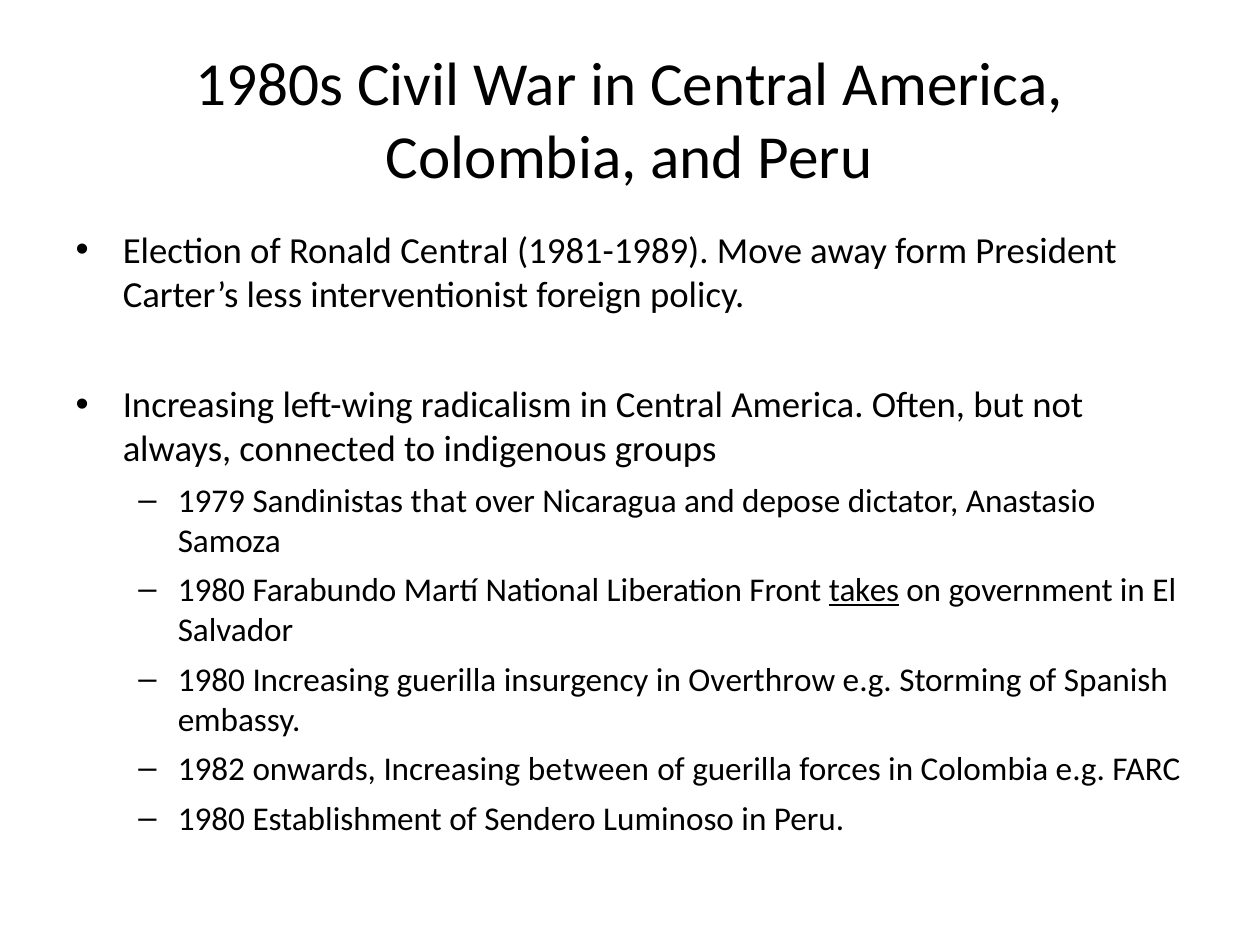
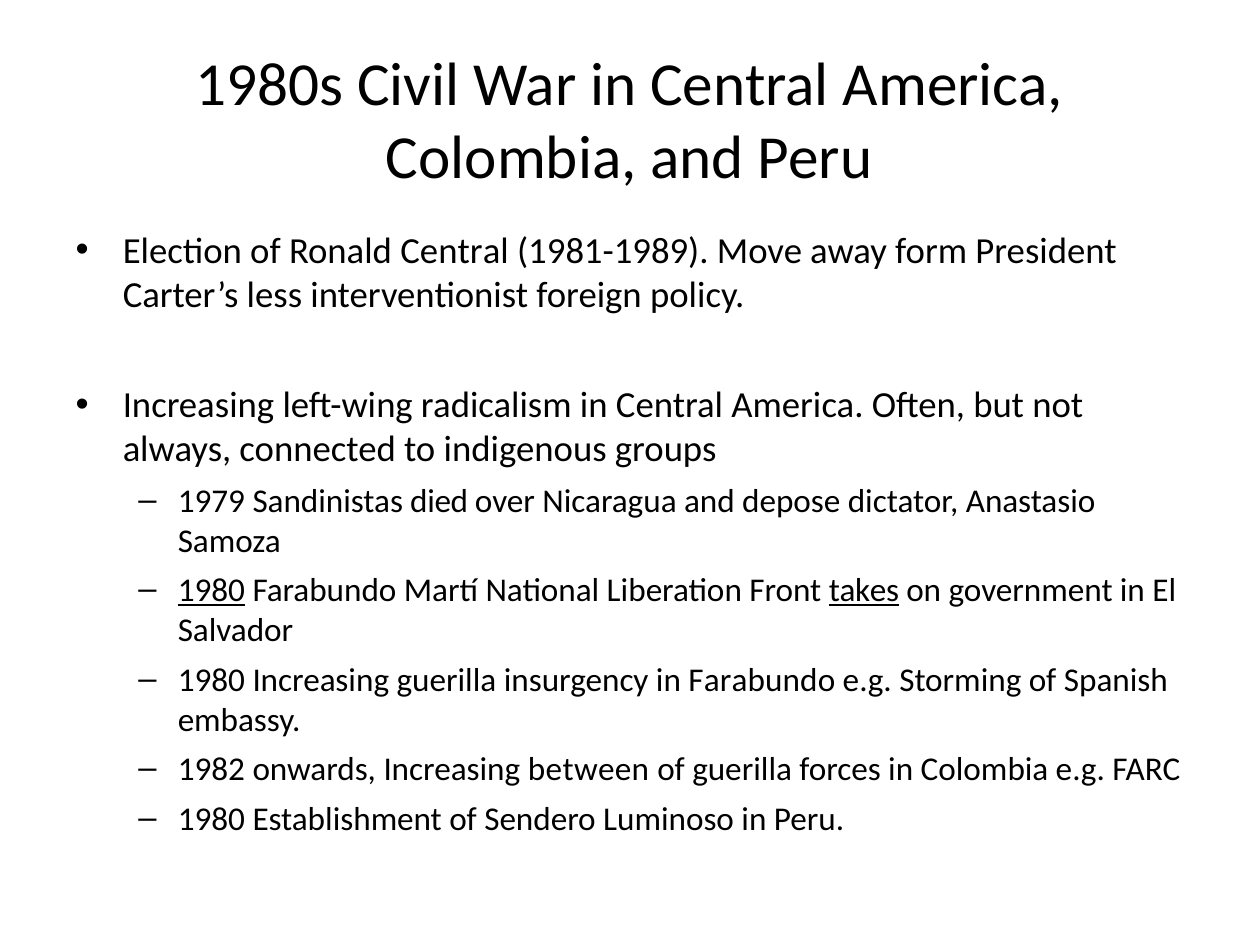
that: that -> died (439, 501)
1980 underline: none -> present (211, 591)
in Overthrow: Overthrow -> Farabundo (762, 680)
